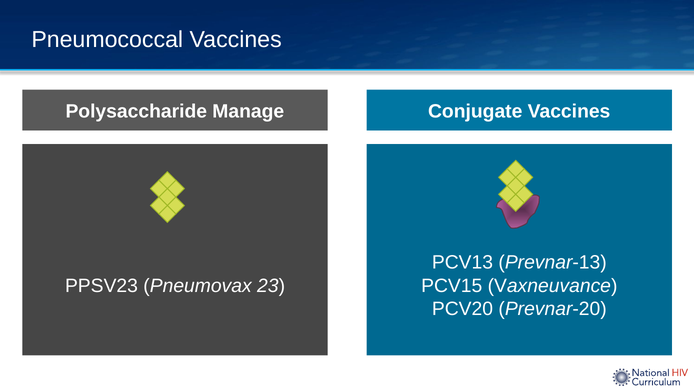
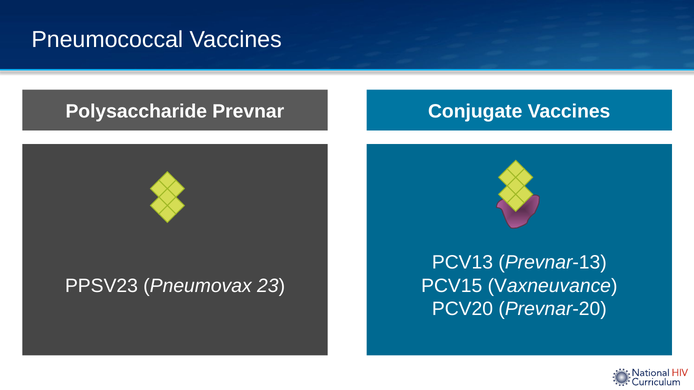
Manage: Manage -> Prevnar (248, 112)
